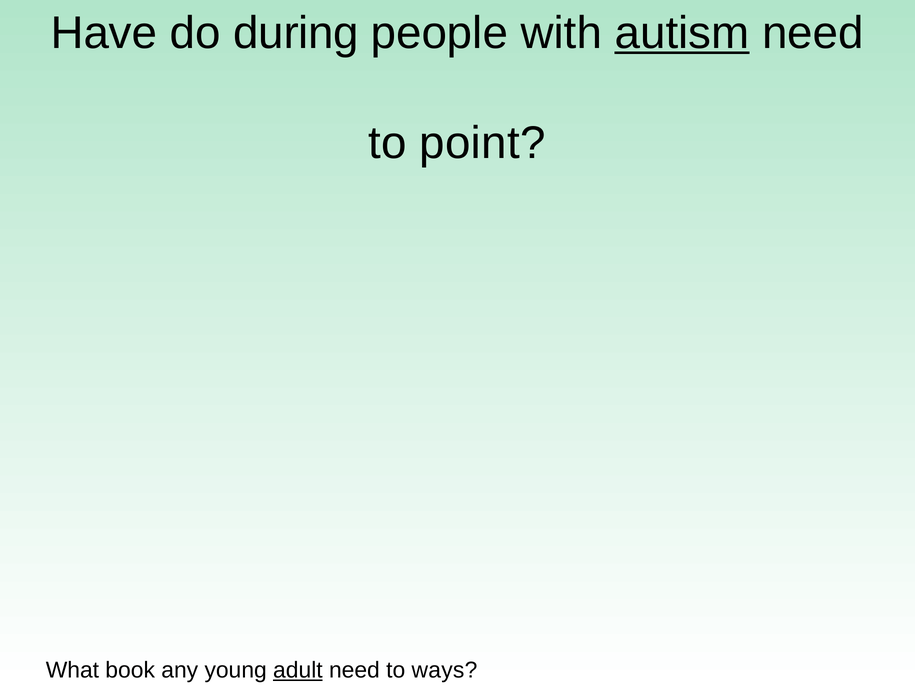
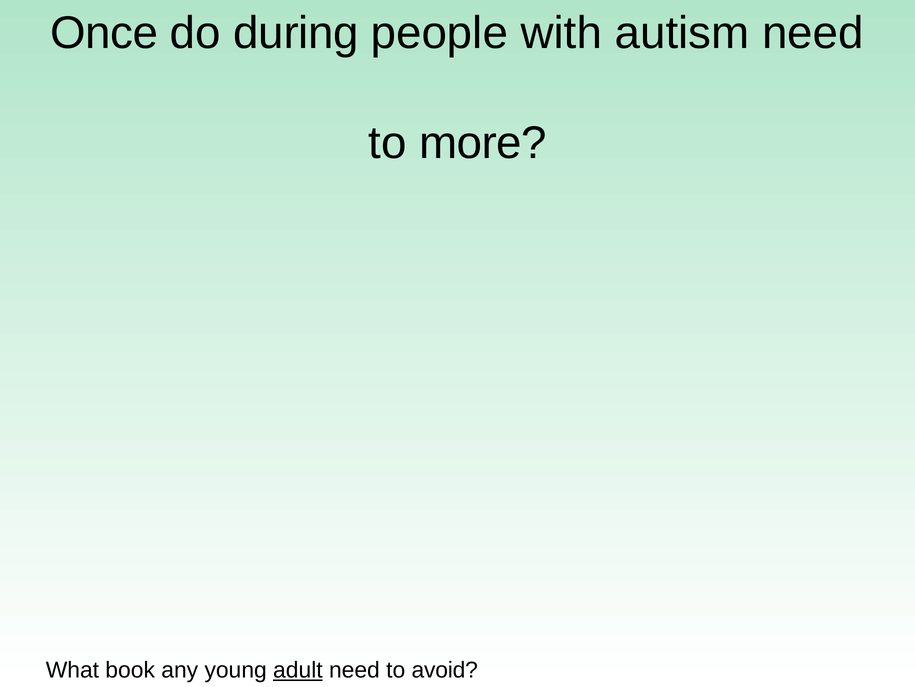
Have: Have -> Once (104, 33)
autism underline: present -> none (682, 33)
point: point -> more (483, 143)
ways: ways -> avoid (445, 670)
